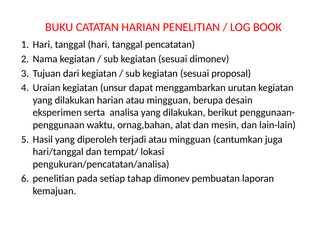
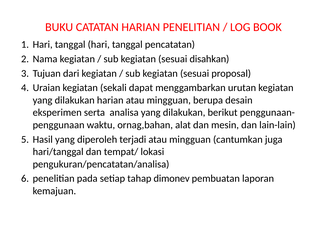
sesuai dimonev: dimonev -> disahkan (209, 59)
unsur: unsur -> sekali (113, 88)
